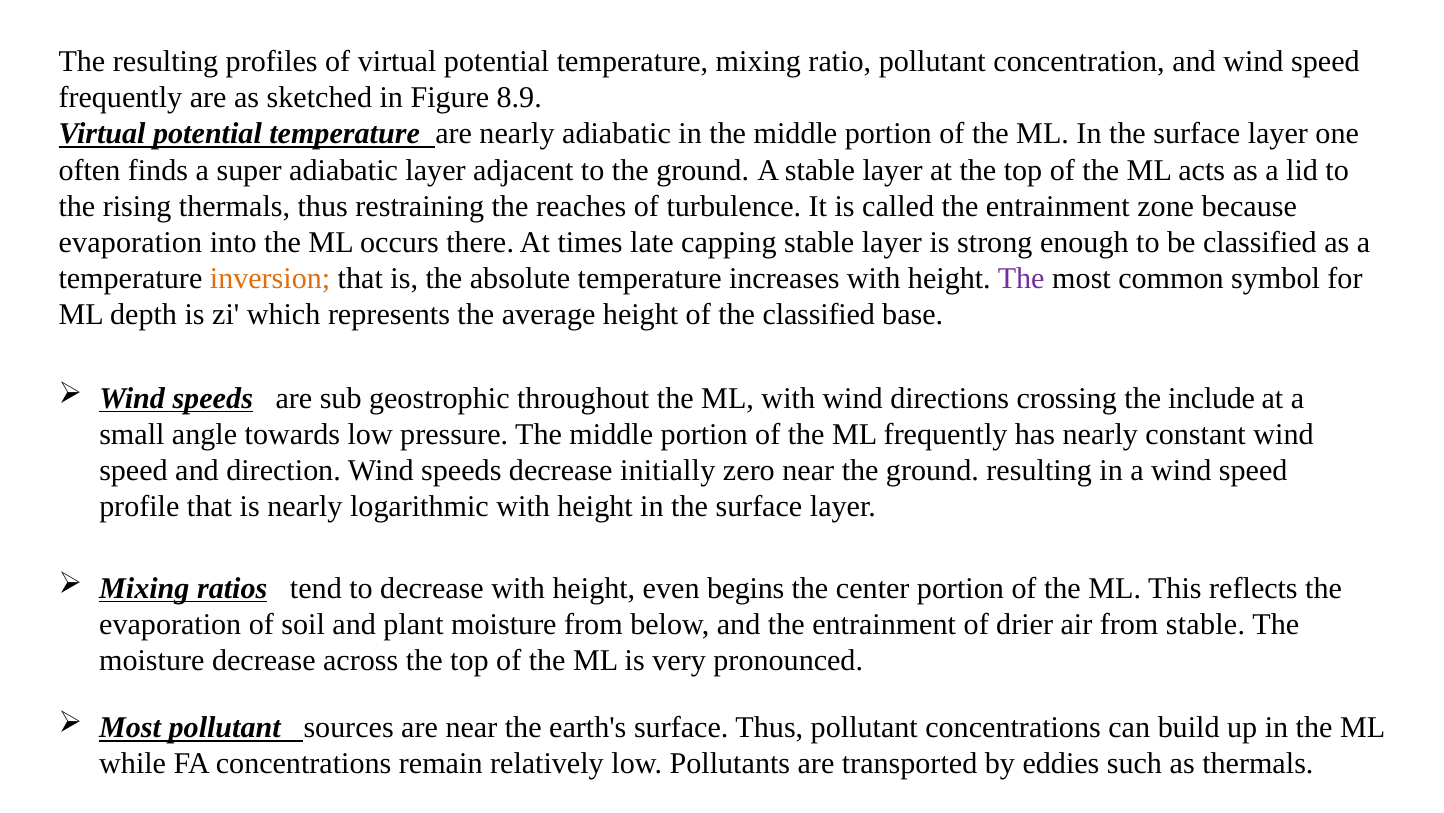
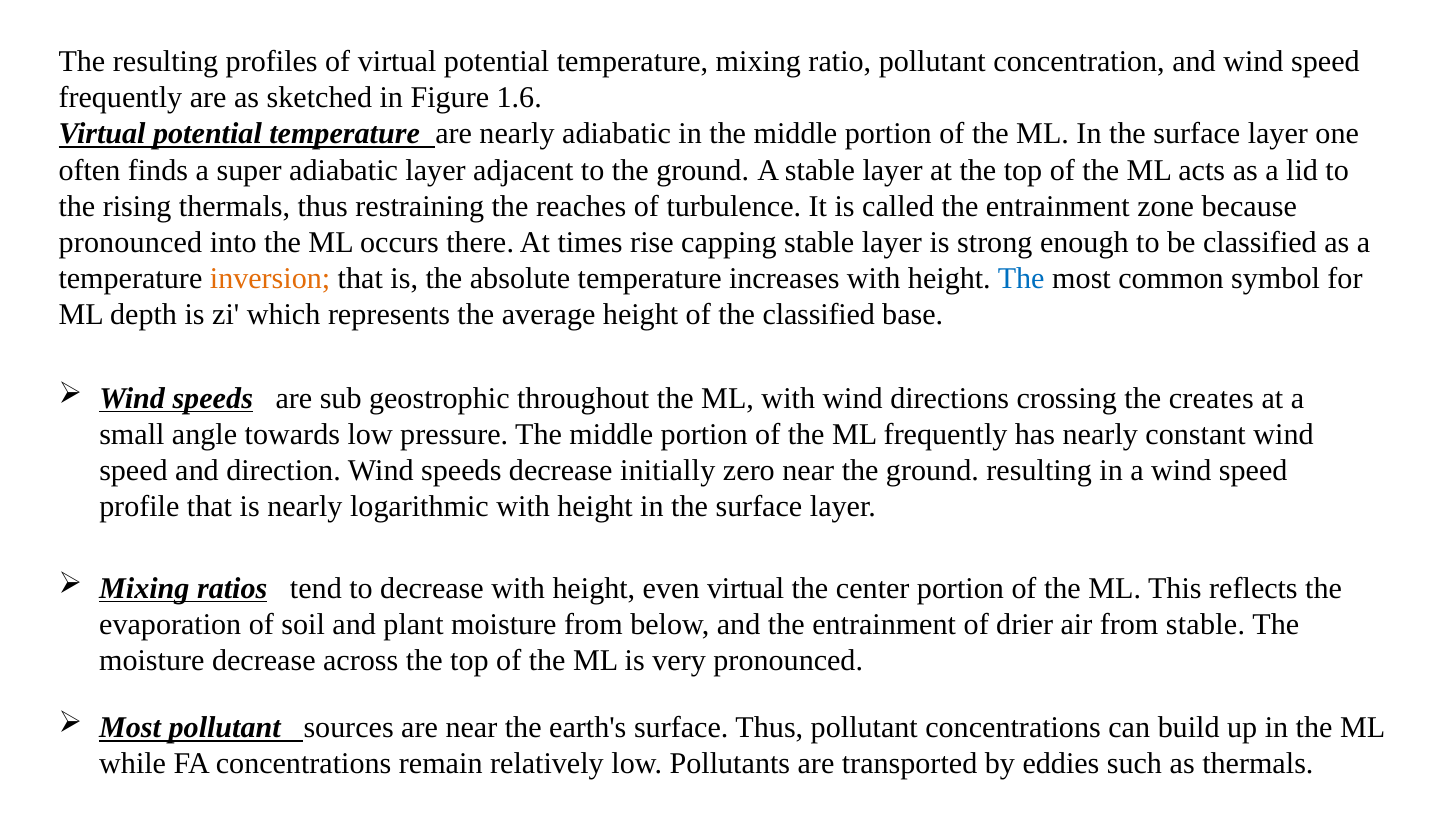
8.9: 8.9 -> 1.6 (519, 98)
evaporation: evaporation -> pronounced (130, 242)
late: late -> rise (652, 242)
The colour: purple -> blue (1021, 278)
include: include -> creates (1211, 398)
even begins: begins -> virtual (746, 588)
